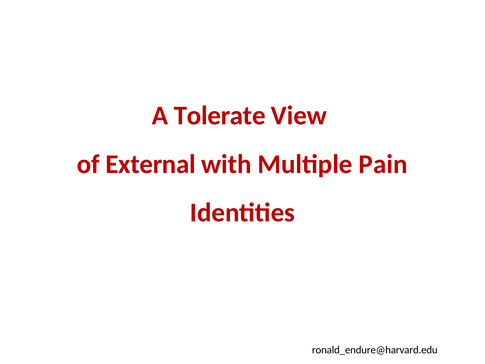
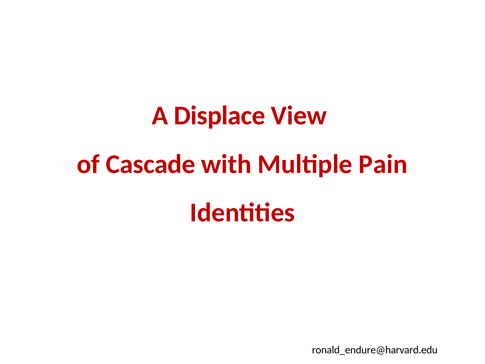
Tolerate: Tolerate -> Displace (220, 116)
External: External -> Cascade (151, 164)
